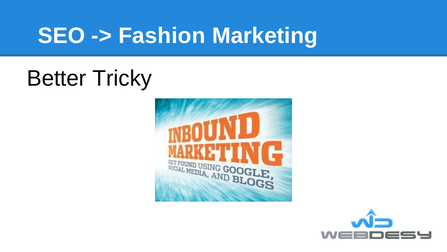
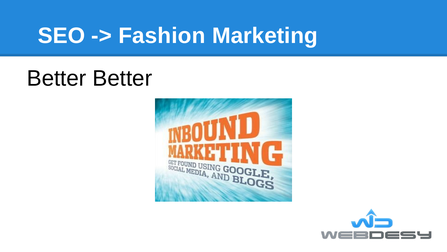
Better Tricky: Tricky -> Better (122, 78)
